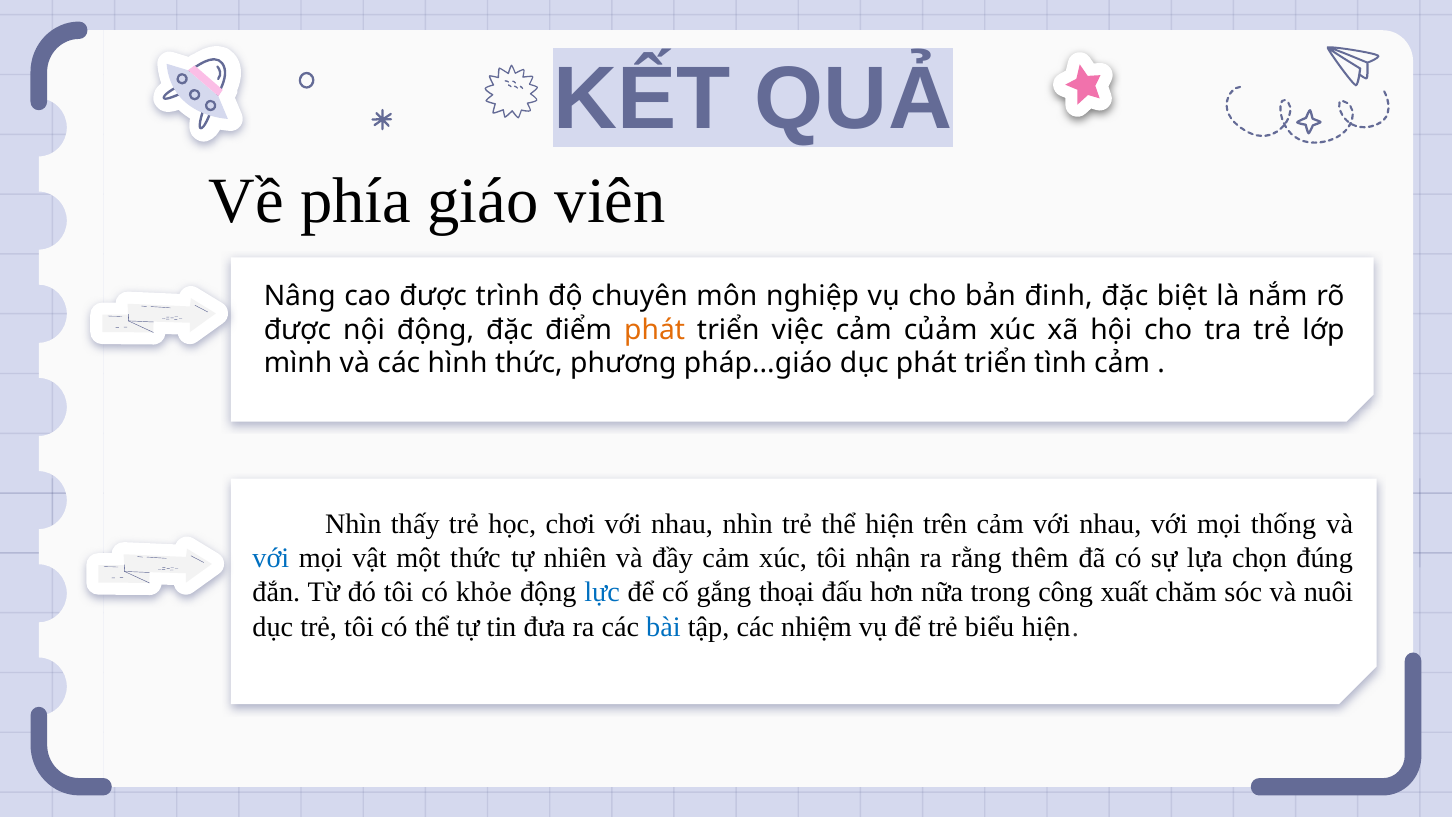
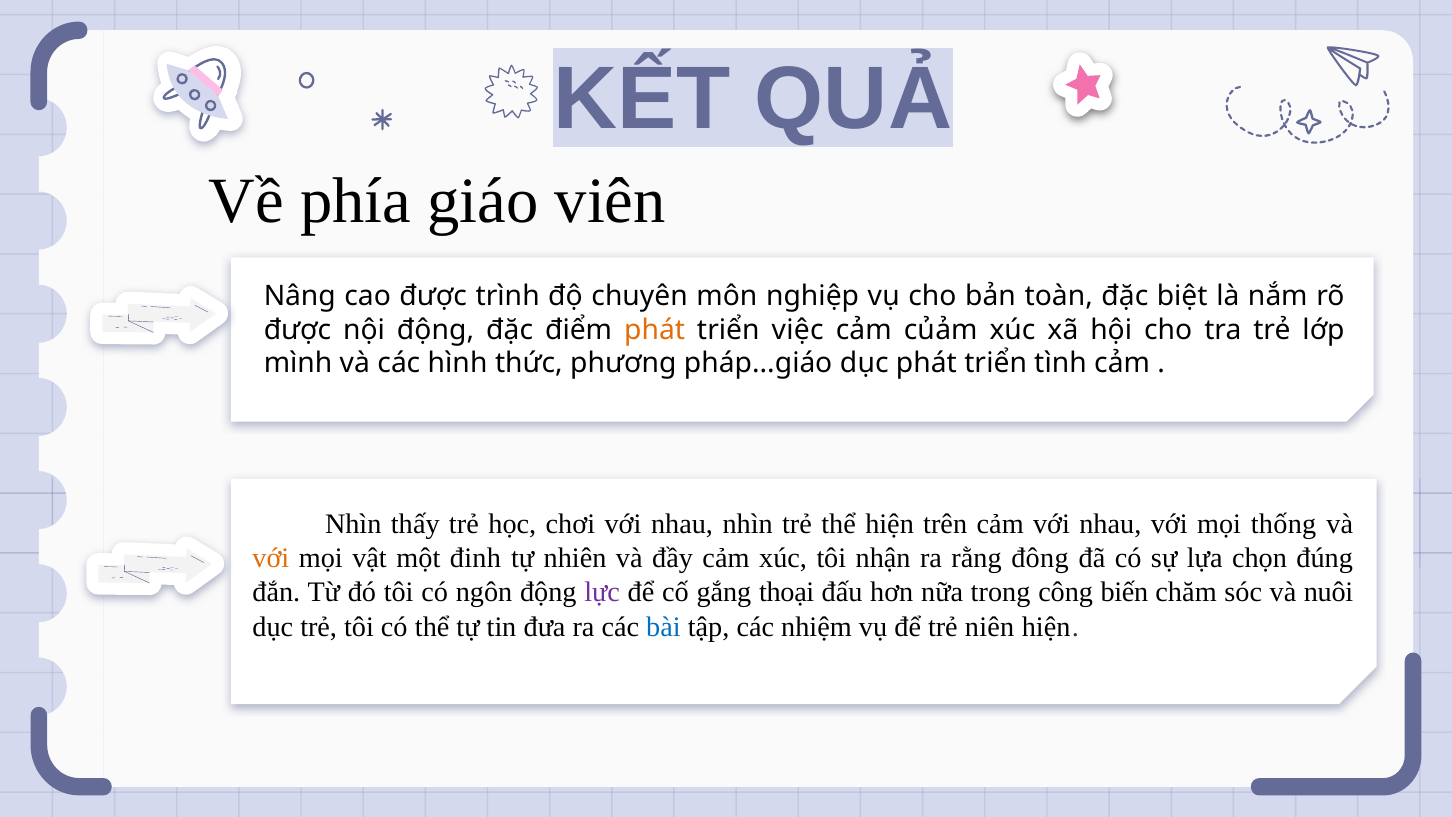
đinh: đinh -> toàn (1059, 296)
với colour: blue -> orange (271, 558)
một thức: thức -> đinh (475, 558)
thêm: thêm -> đông (1040, 558)
khỏe: khỏe -> ngôn (484, 592)
lực colour: blue -> purple (602, 592)
xuất: xuất -> biến (1124, 592)
biểu: biểu -> niên (990, 627)
